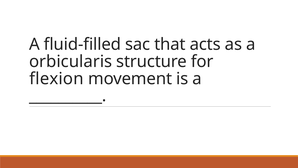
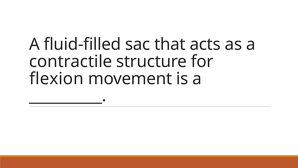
orbicularis: orbicularis -> contractile (71, 61)
